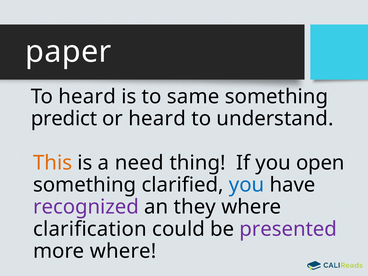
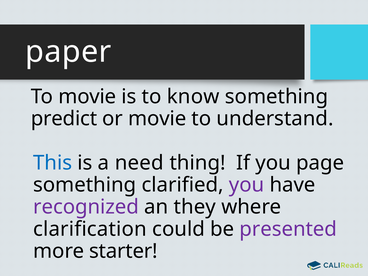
To heard: heard -> movie (87, 97)
same: same -> know (193, 97)
or heard: heard -> movie (157, 119)
This colour: orange -> blue (53, 163)
open: open -> page (320, 163)
you colour: blue -> purple (247, 185)
more where: where -> starter (123, 251)
